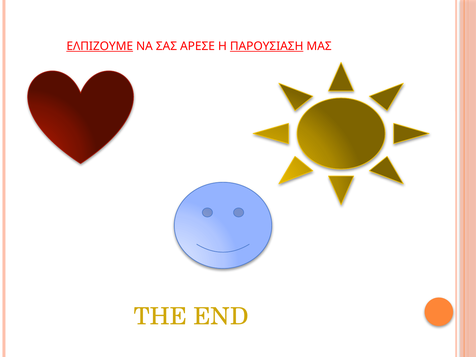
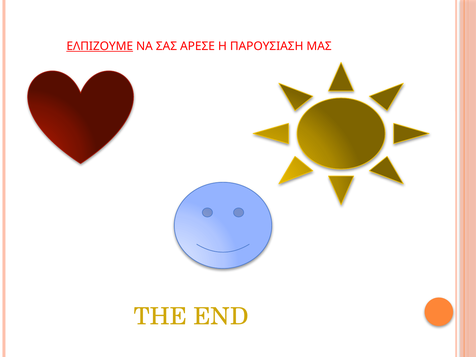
ΠΑΡΟΥΣΙΑΣΗ underline: present -> none (267, 46)
